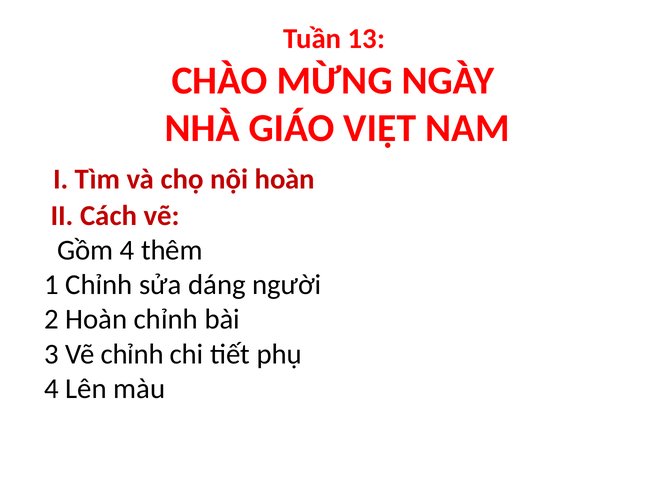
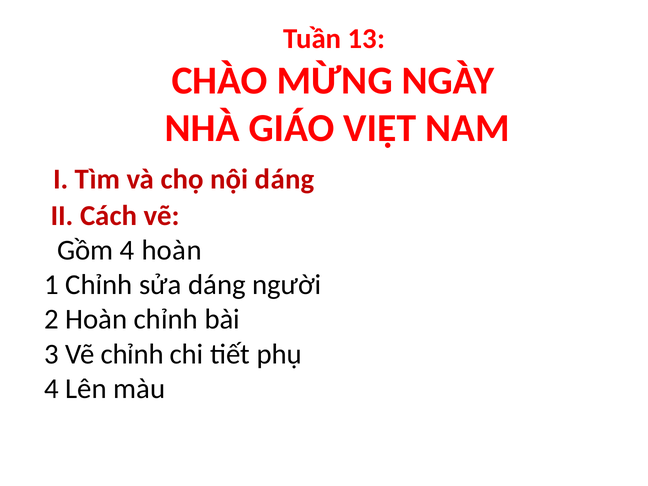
nội hoàn: hoàn -> dáng (285, 179)
4 thêm: thêm -> hoàn (172, 250)
